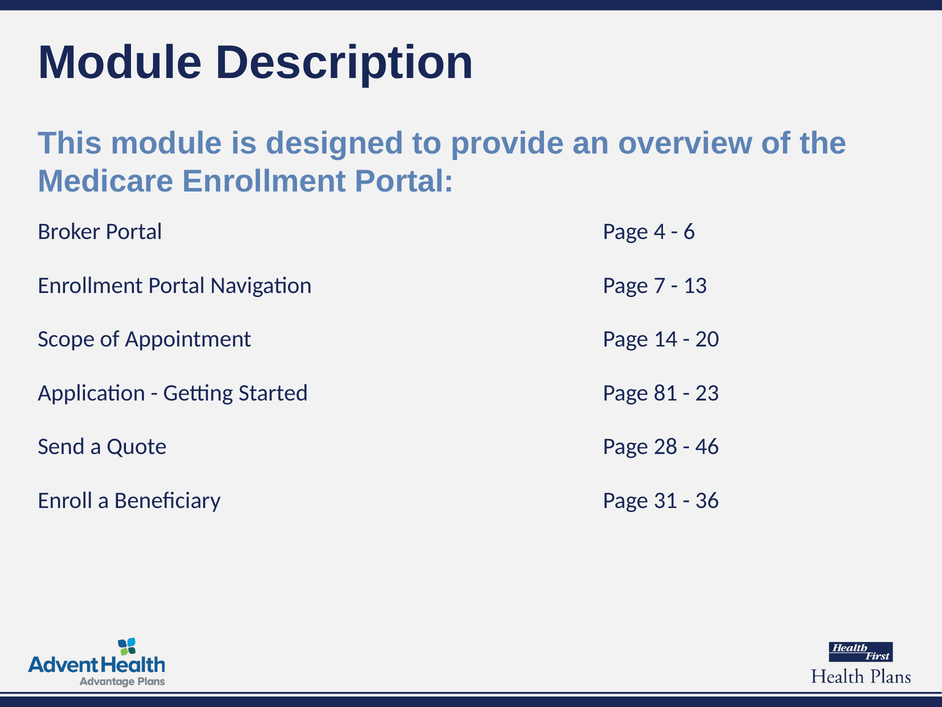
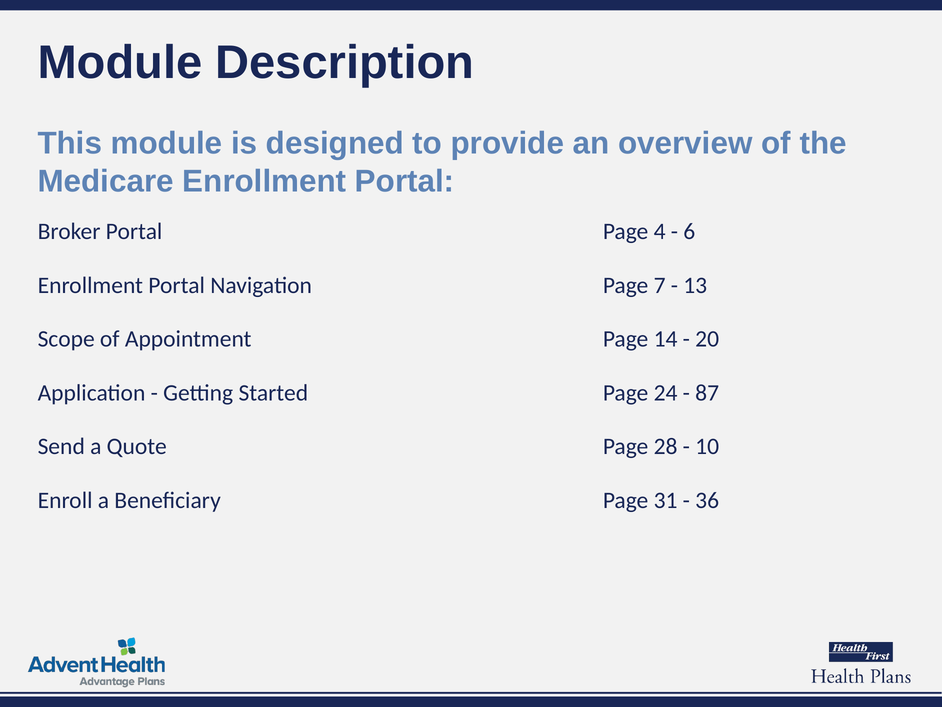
81: 81 -> 24 (666, 393)
23: 23 -> 87 (707, 393)
46: 46 -> 10 (707, 446)
